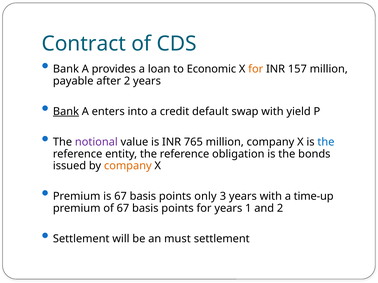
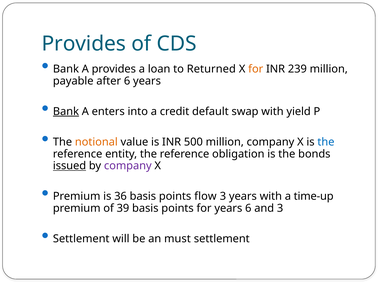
Contract: Contract -> Provides (84, 44)
Economic: Economic -> Returned (211, 69)
157: 157 -> 239 (297, 69)
after 2: 2 -> 6 (127, 81)
notional colour: purple -> orange (96, 142)
765: 765 -> 500 (193, 142)
issued underline: none -> present (70, 166)
company colour: orange -> purple (128, 166)
is 67: 67 -> 36 (120, 197)
only: only -> flow (205, 197)
of 67: 67 -> 39 (123, 209)
years 1: 1 -> 6 (248, 209)
and 2: 2 -> 3 (280, 209)
